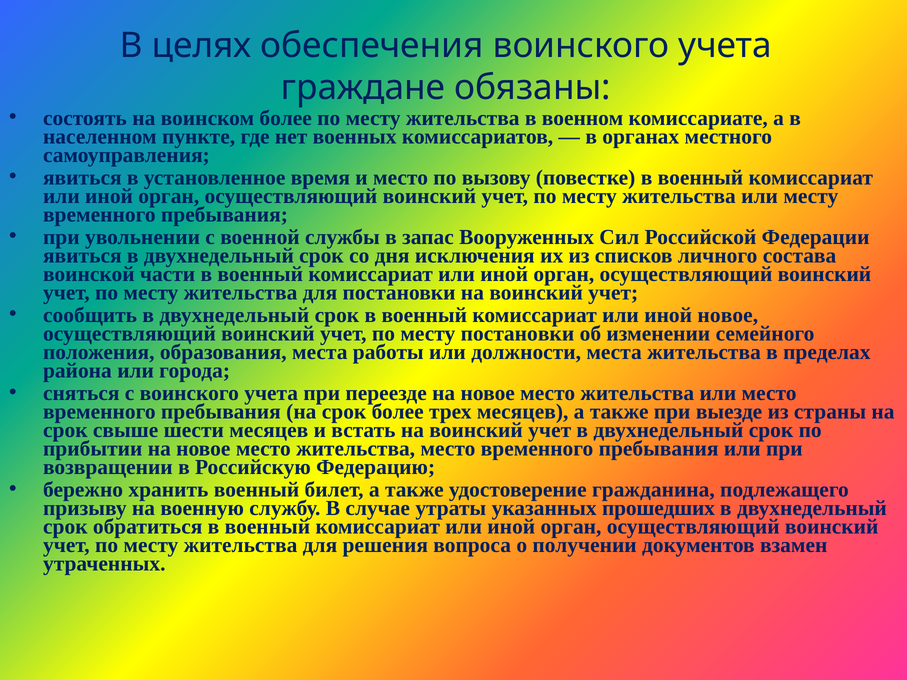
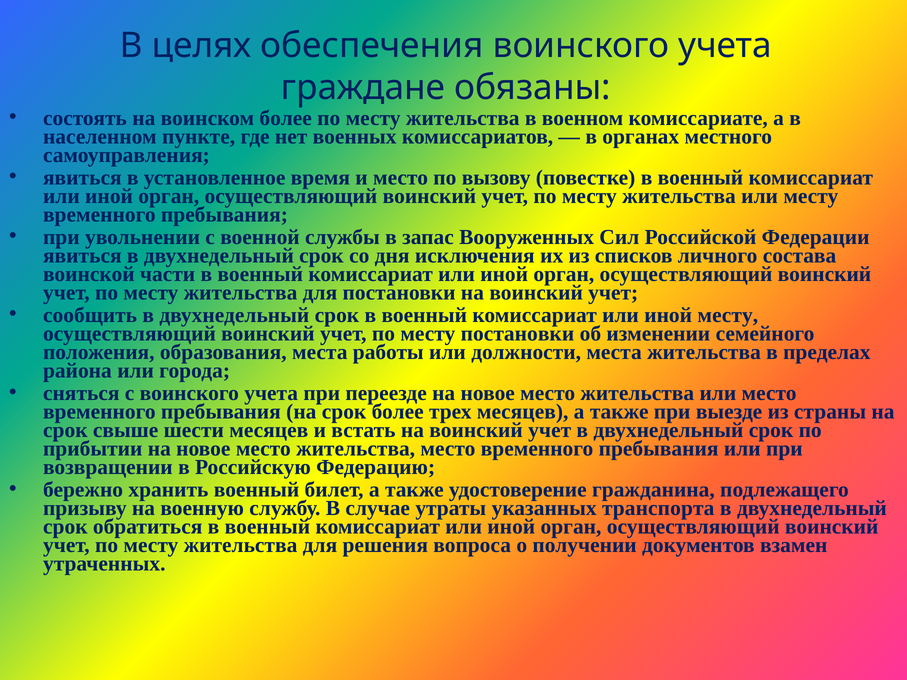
иной новое: новое -> месту (728, 315)
прошедших: прошедших -> транспорта (658, 508)
